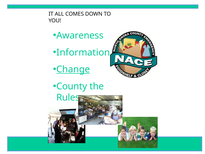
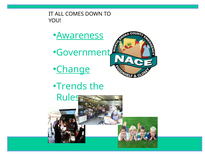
Awareness underline: none -> present (80, 35)
Information: Information -> Government (83, 52)
County: County -> Trends (72, 86)
